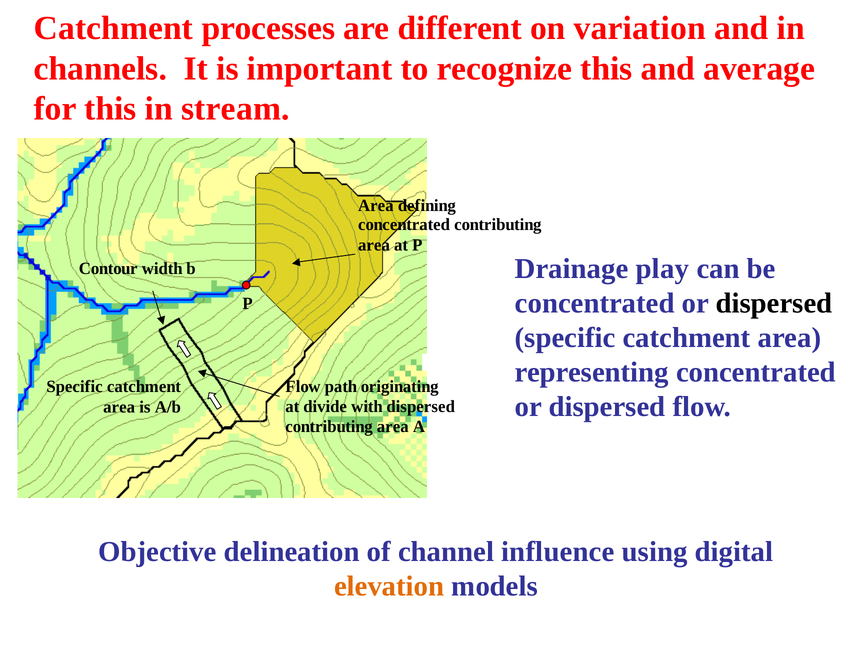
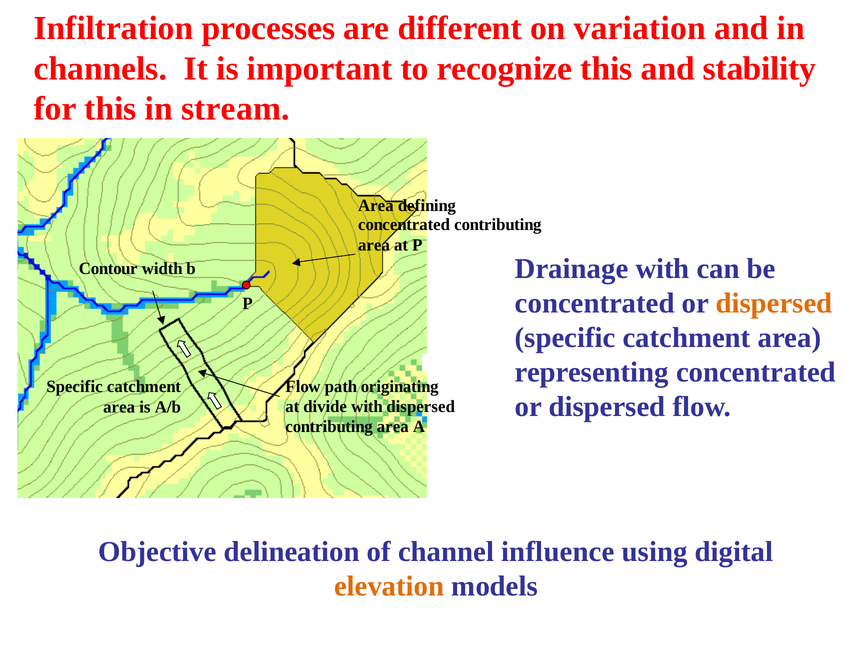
Catchment: Catchment -> Infiltration (114, 28)
average: average -> stability (759, 69)
Drainage play: play -> with (663, 269)
dispersed colour: black -> orange (774, 303)
